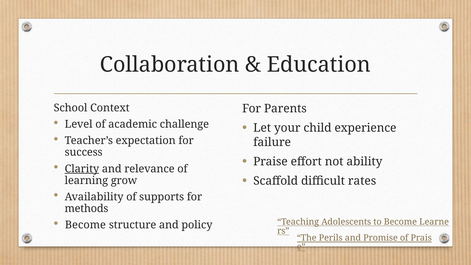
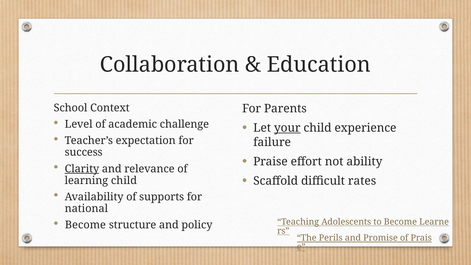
your underline: none -> present (287, 128)
learning grow: grow -> child (124, 180)
methods: methods -> national (86, 209)
